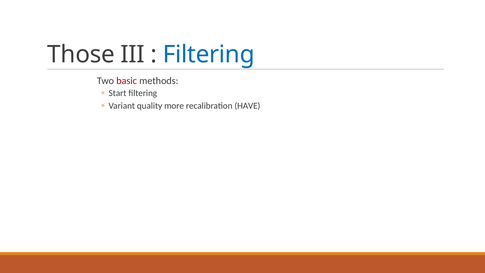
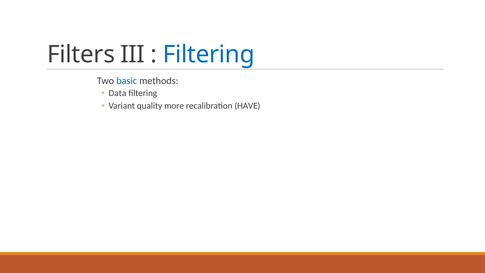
Those: Those -> Filters (81, 54)
basic colour: red -> blue (127, 81)
Start: Start -> Data (117, 93)
